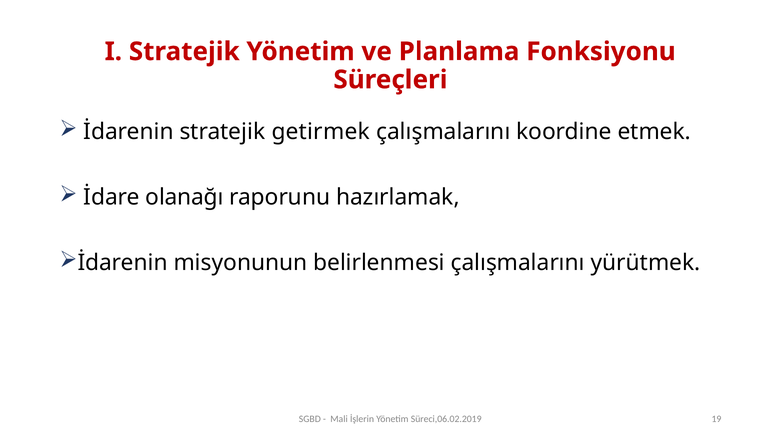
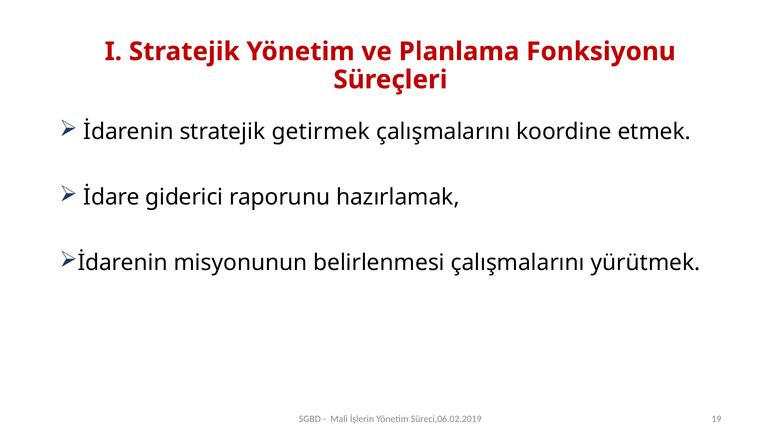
olanağı: olanağı -> giderici (184, 198)
